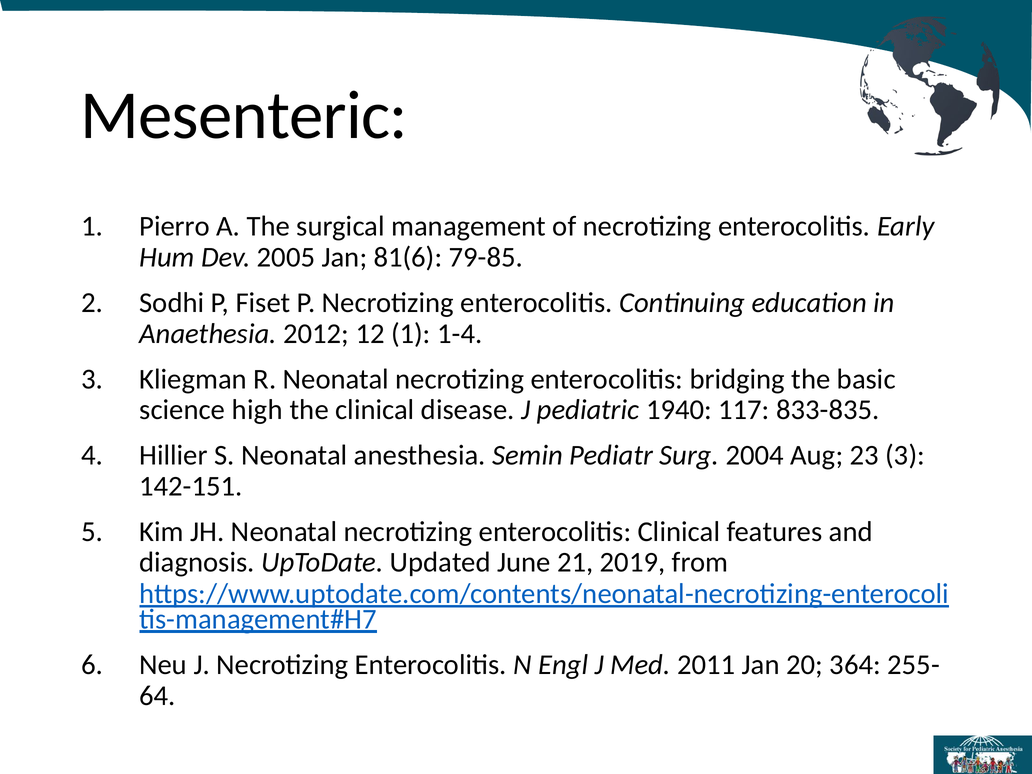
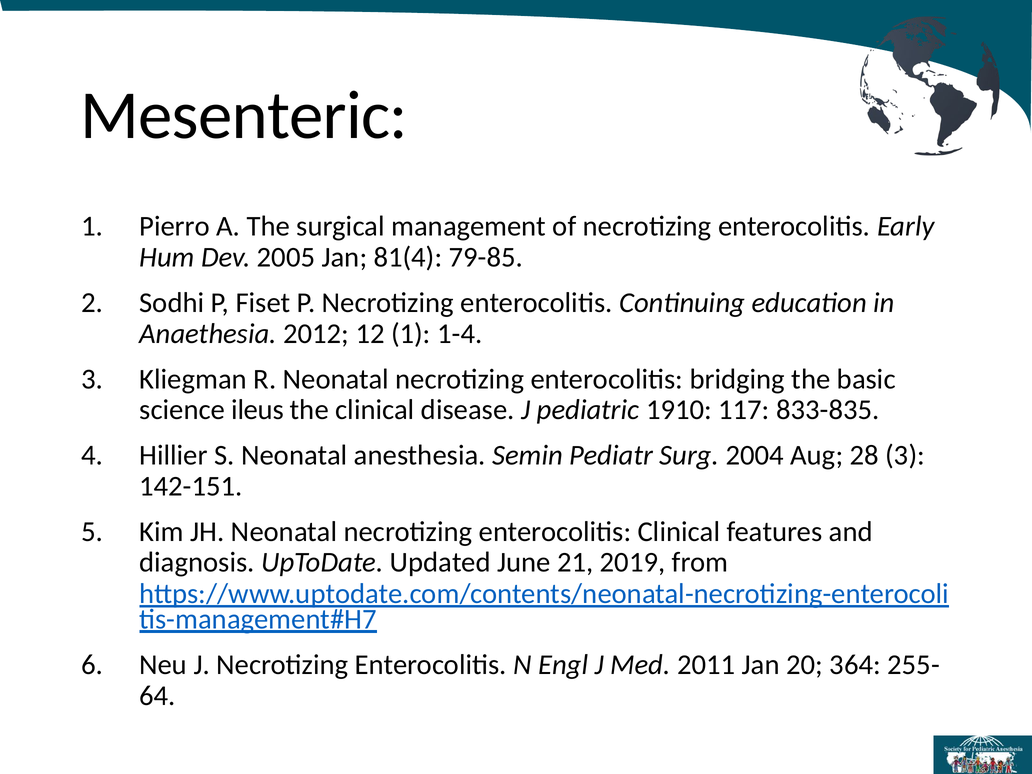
81(6: 81(6 -> 81(4 (408, 257)
high: high -> ileus (258, 410)
1940: 1940 -> 1910 (679, 410)
23: 23 -> 28 (864, 455)
